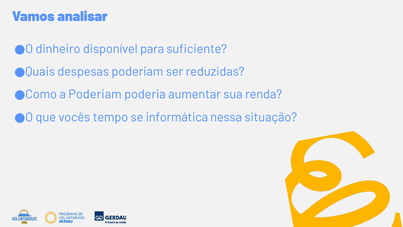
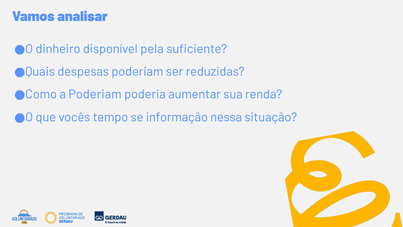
para: para -> pela (152, 49)
informática: informática -> informação (177, 117)
